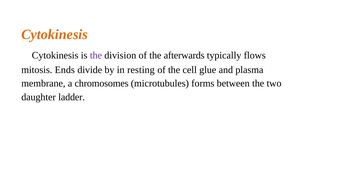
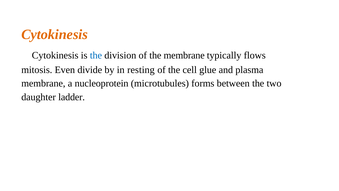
the colour: purple -> blue (96, 55)
the afterwards: afterwards -> membrane (184, 55)
Ends: Ends -> Even (65, 70)
chromosomes: chromosomes -> nucleoprotein (102, 83)
